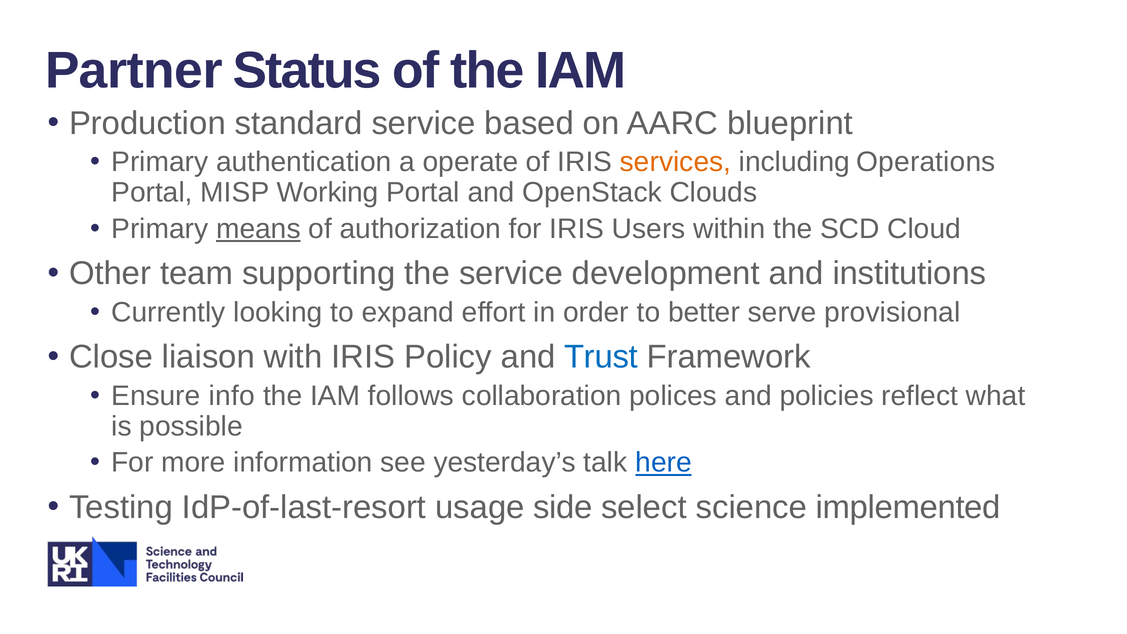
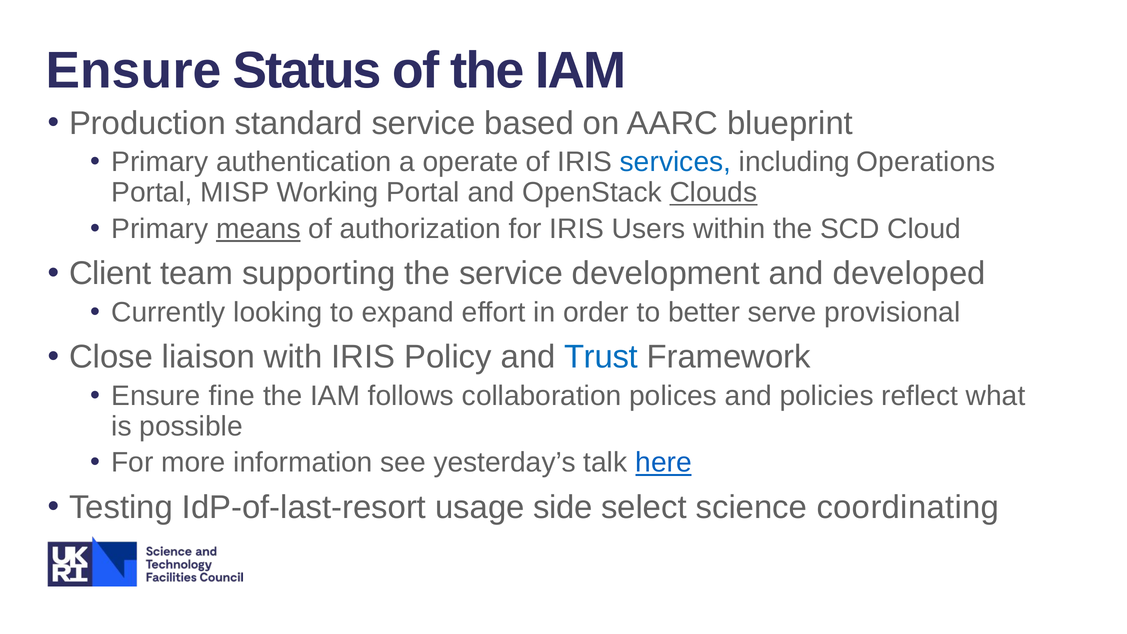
Partner: Partner -> Ensure (134, 71)
services colour: orange -> blue (675, 162)
Clouds underline: none -> present (713, 193)
Other: Other -> Client (110, 274)
institutions: institutions -> developed (909, 274)
info: info -> fine (232, 396)
implemented: implemented -> coordinating (908, 507)
